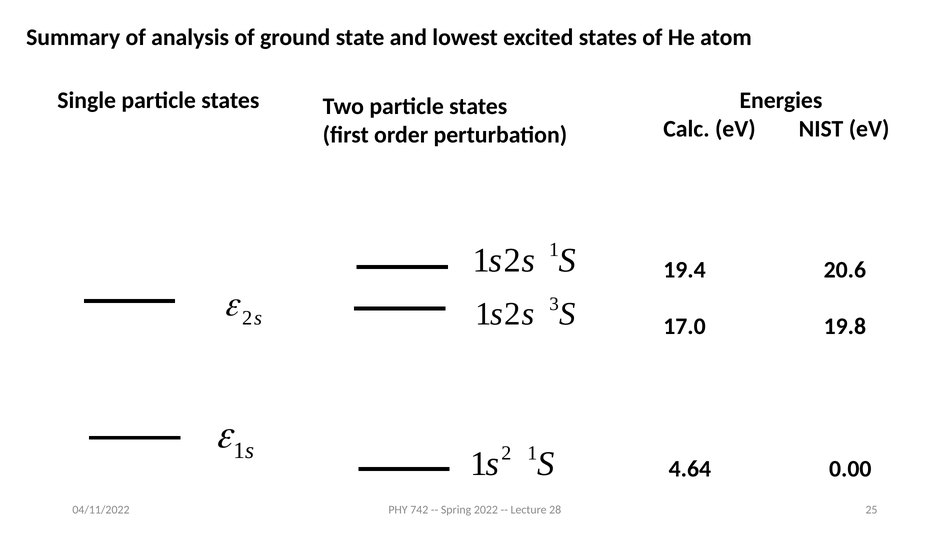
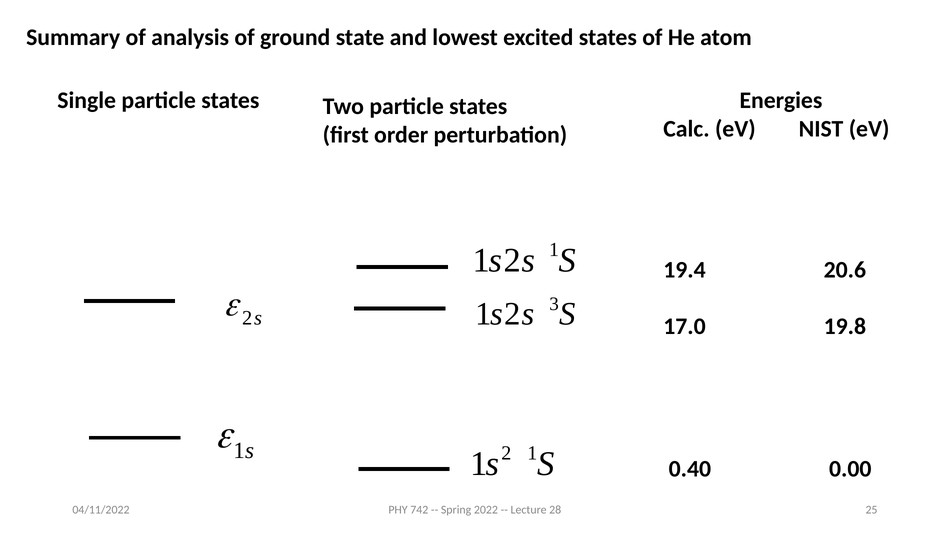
4.64: 4.64 -> 0.40 (690, 469)
